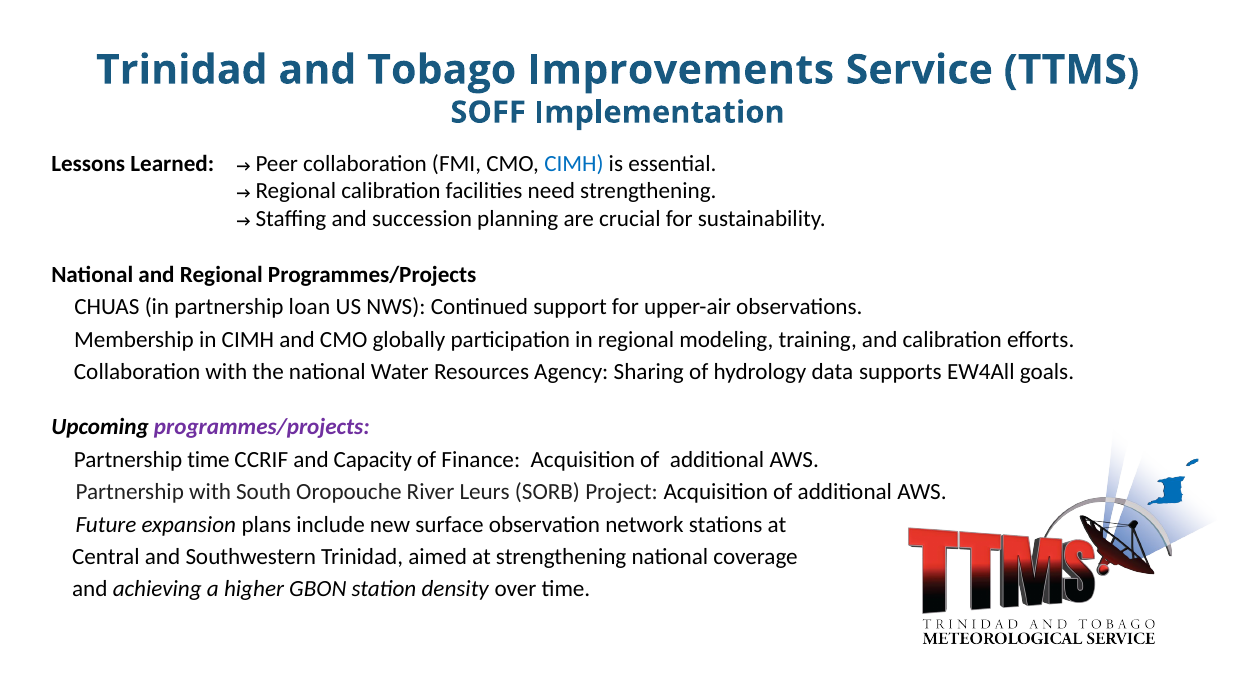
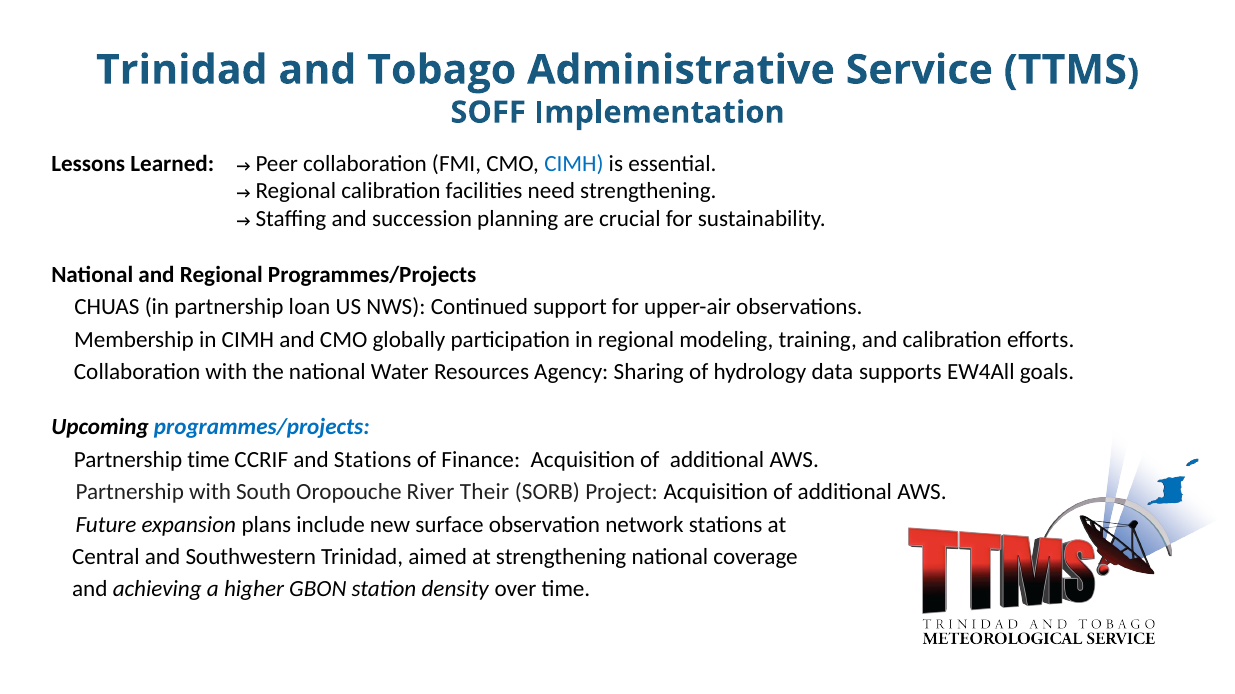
Improvements: Improvements -> Administrative (681, 70)
programmes/projects colour: purple -> blue (262, 428)
and Capacity: Capacity -> Stations (373, 460)
Leurs: Leurs -> Their (484, 493)
